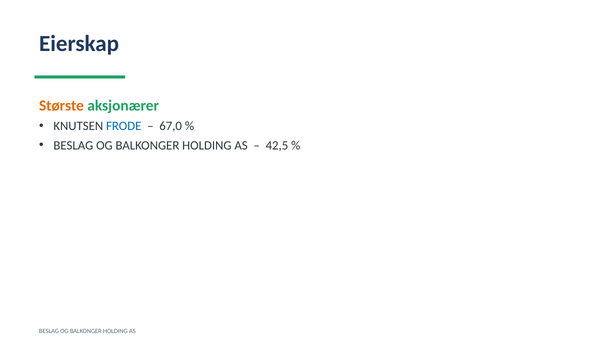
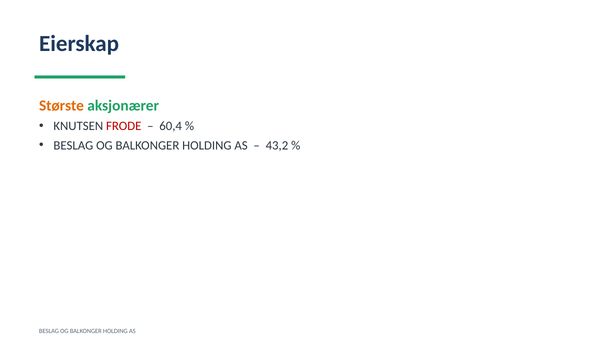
FRODE colour: blue -> red (124, 126)
67,0: 67,0 -> 60,4 (171, 126)
42,5: 42,5 -> 43,2 (277, 145)
